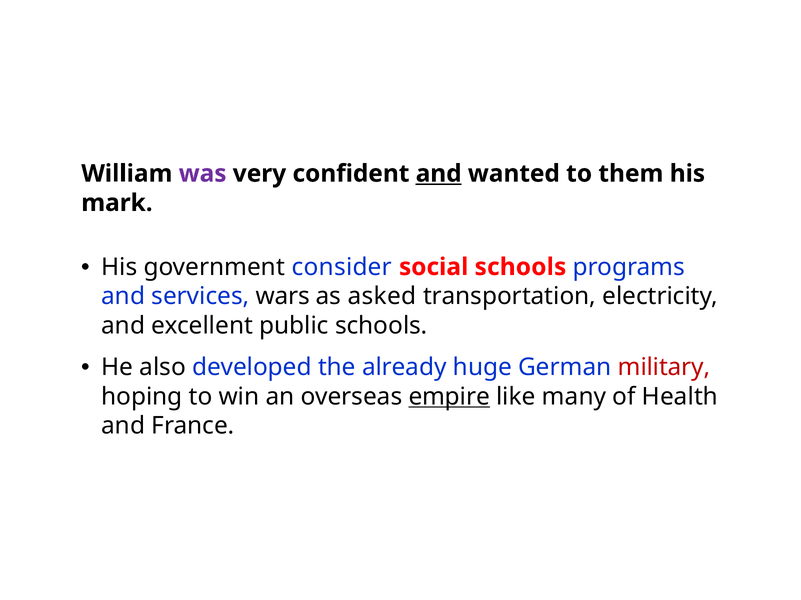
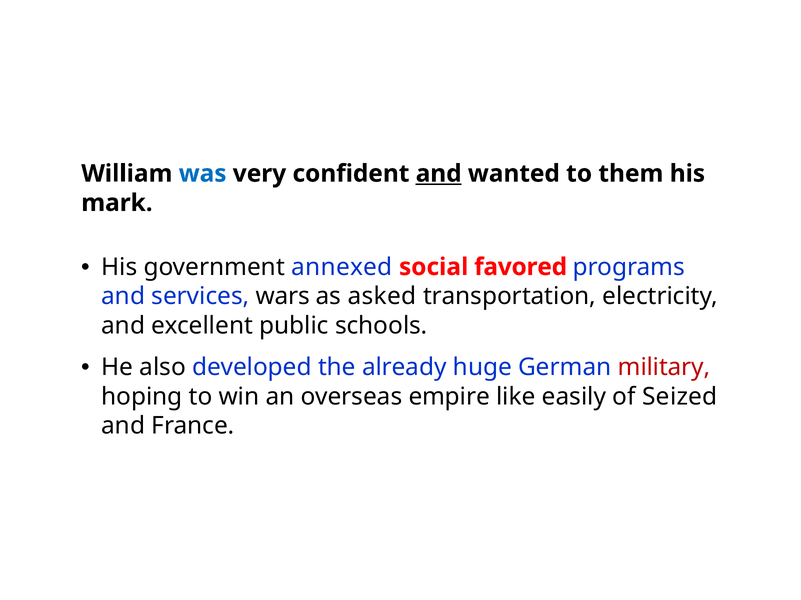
was colour: purple -> blue (203, 174)
consider: consider -> annexed (342, 267)
social schools: schools -> favored (521, 267)
empire underline: present -> none (449, 397)
many: many -> easily (574, 397)
Health: Health -> Seized (680, 397)
